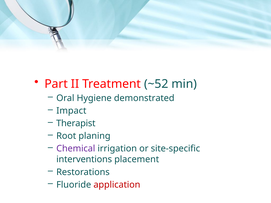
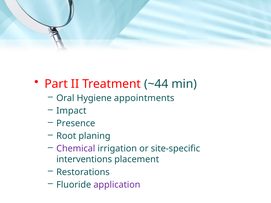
~52: ~52 -> ~44 (156, 84)
demonstrated: demonstrated -> appointments (144, 98)
Therapist: Therapist -> Presence (76, 123)
application colour: red -> purple (117, 185)
